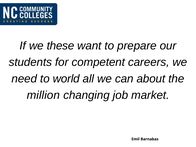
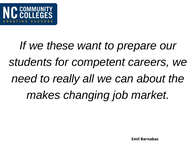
world: world -> really (66, 79)
million: million -> makes (43, 95)
